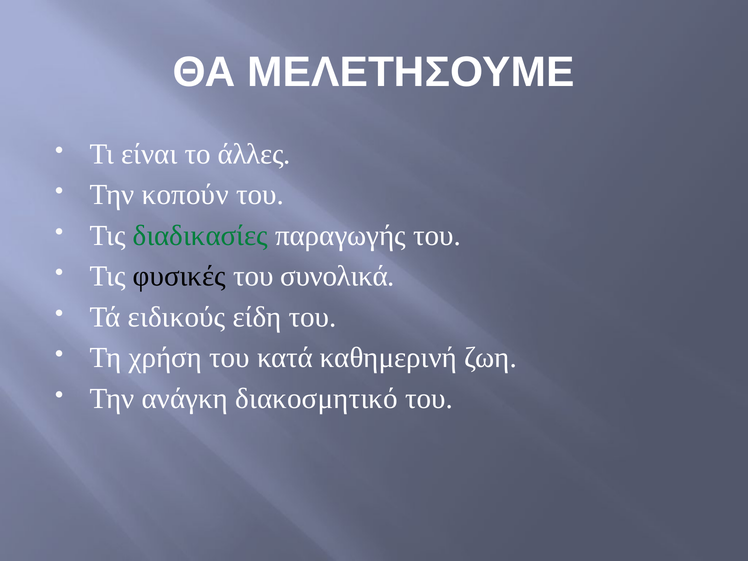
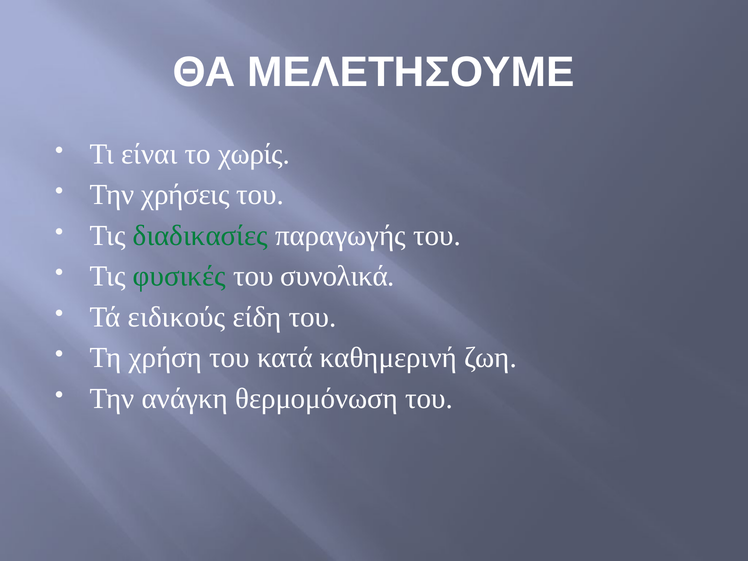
άλλες: άλλες -> χωρίς (254, 154)
κοπούν: κοπούν -> χρήσεις (185, 195)
φυσικές colour: black -> green (179, 276)
διακοσμητικό: διακοσμητικό -> θερμομόνωση (317, 399)
